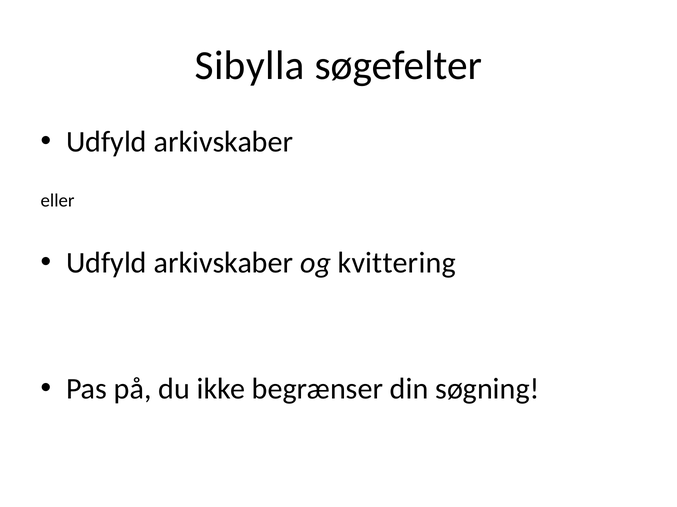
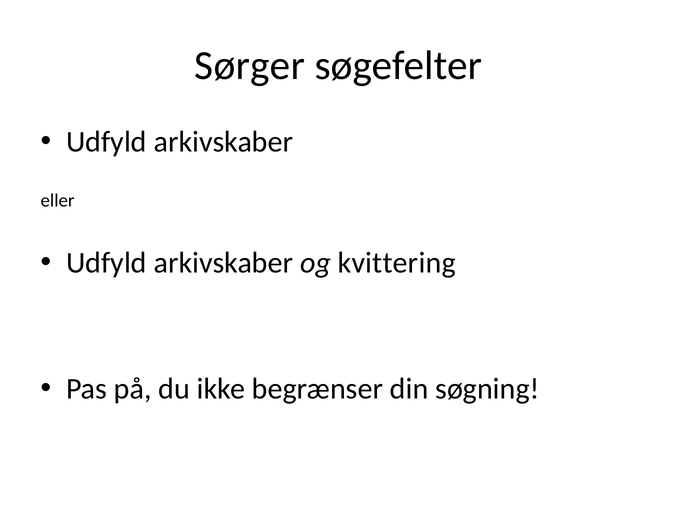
Sibylla: Sibylla -> Sørger (250, 66)
